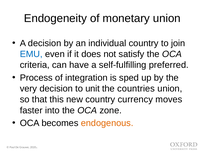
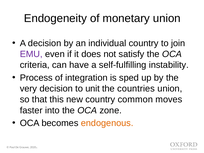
EMU colour: blue -> purple (31, 54)
preferred: preferred -> instability (169, 65)
currency: currency -> common (135, 99)
